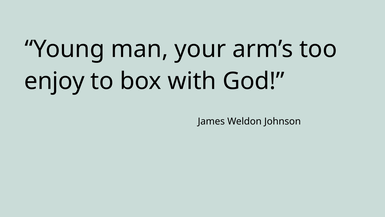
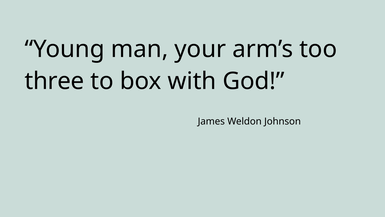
enjoy: enjoy -> three (54, 81)
